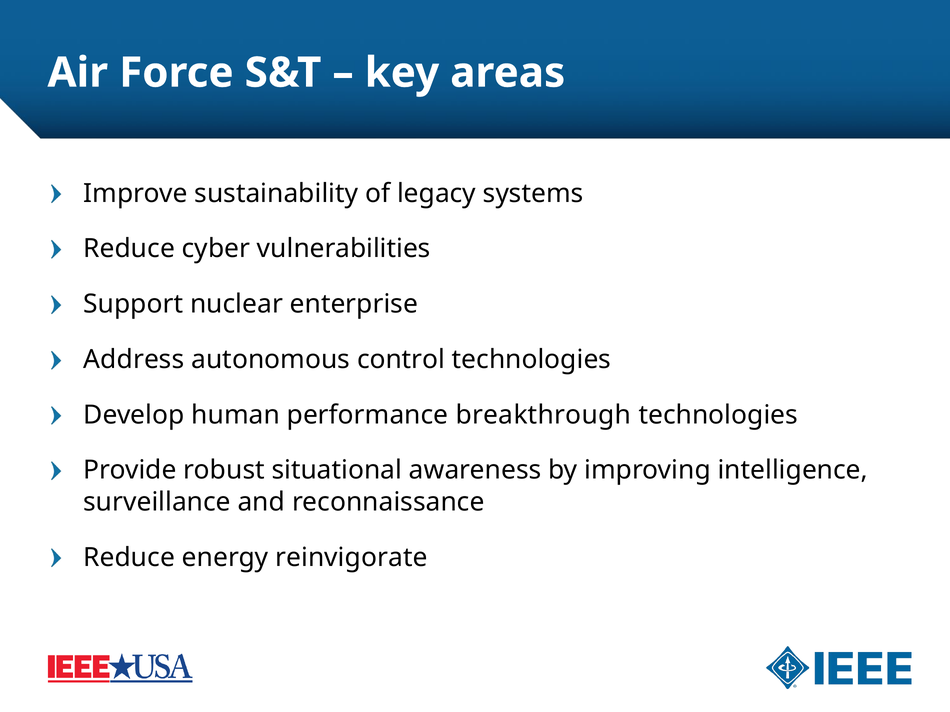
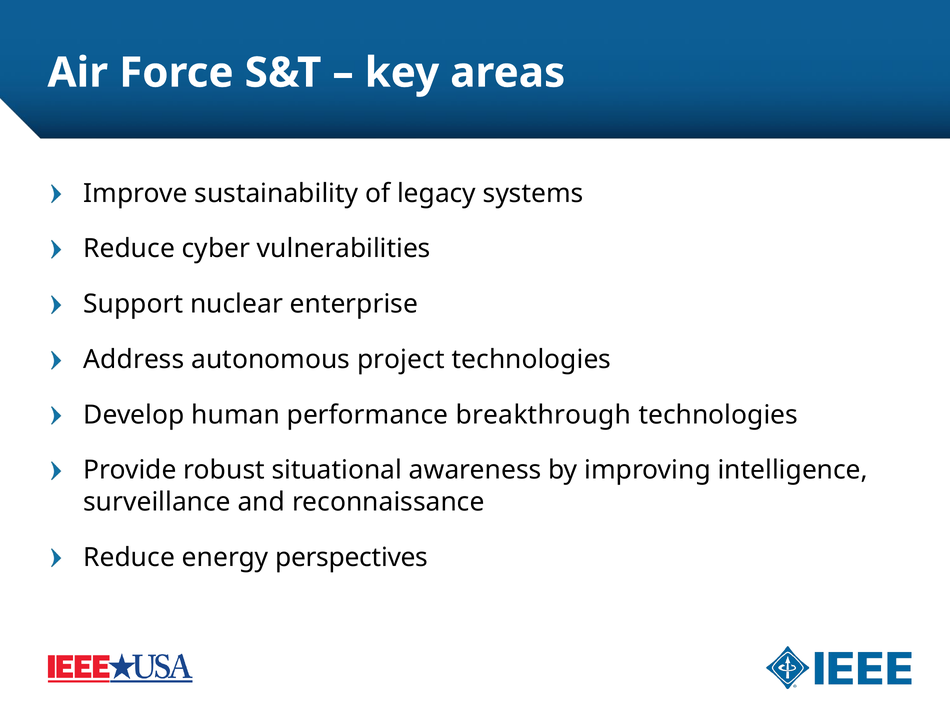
control: control -> project (401, 360)
reinvigorate: reinvigorate -> perspectives (352, 558)
